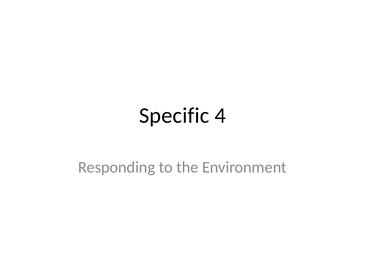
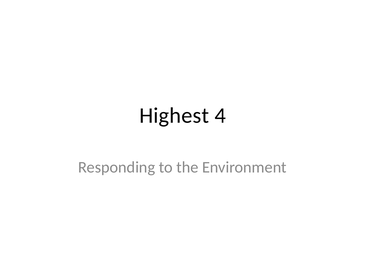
Specific: Specific -> Highest (174, 116)
